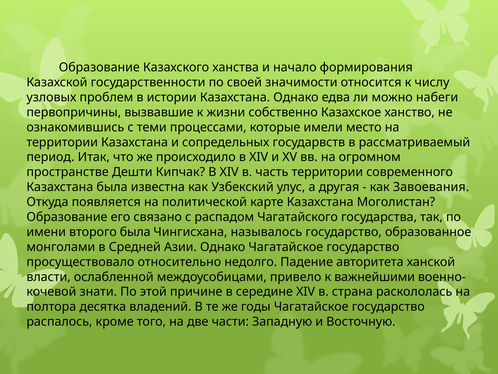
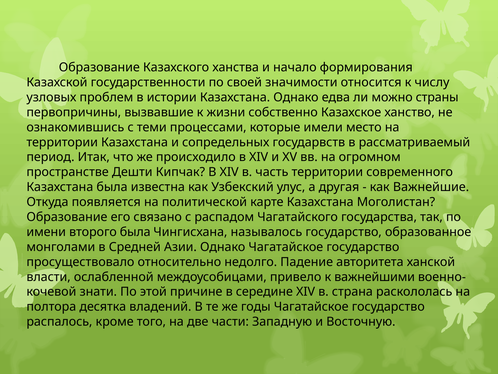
набеги: набеги -> страны (437, 97)
Завоевания: Завоевания -> Важнейшие (431, 187)
